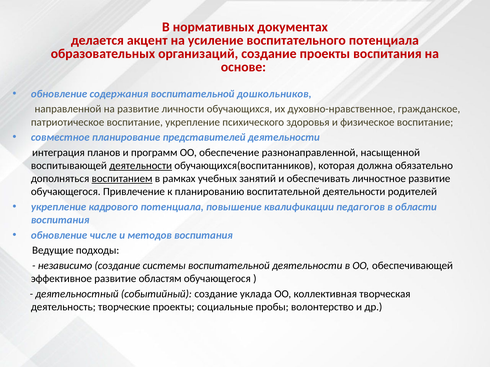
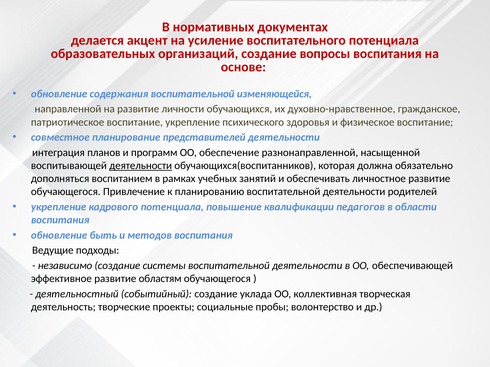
создание проекты: проекты -> вопросы (325, 54)
дошкольников: дошкольников -> изменяющейся (274, 94)
воспитанием underline: present -> none (122, 179)
числе: числе -> быть (103, 235)
